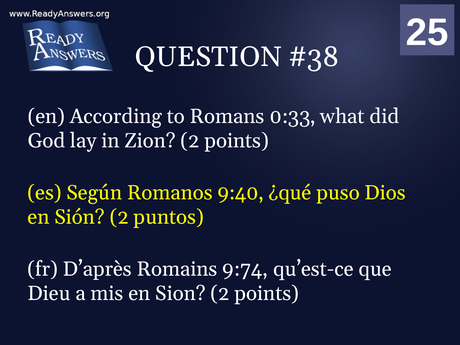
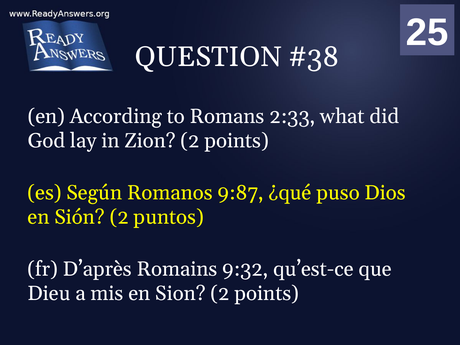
0:33: 0:33 -> 2:33 (292, 116)
9:40: 9:40 -> 9:87 (241, 193)
9:74: 9:74 -> 9:32 (245, 269)
